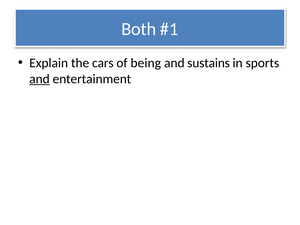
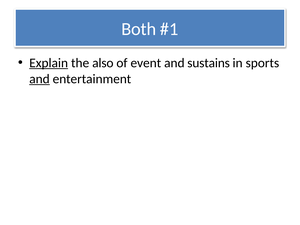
Explain underline: none -> present (49, 63)
cars: cars -> also (103, 63)
being: being -> event (146, 63)
